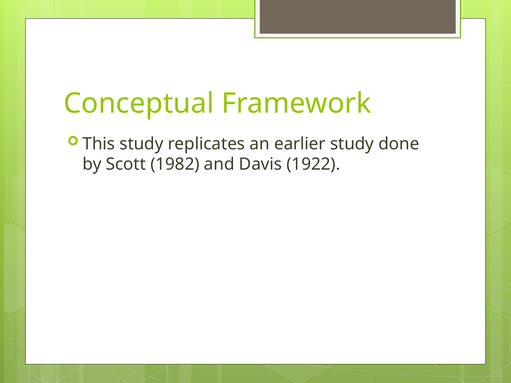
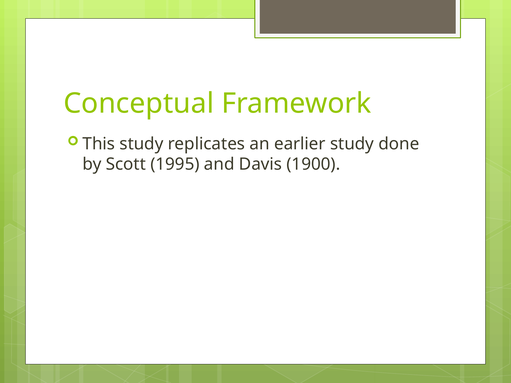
1982: 1982 -> 1995 (175, 164)
1922: 1922 -> 1900 (313, 164)
